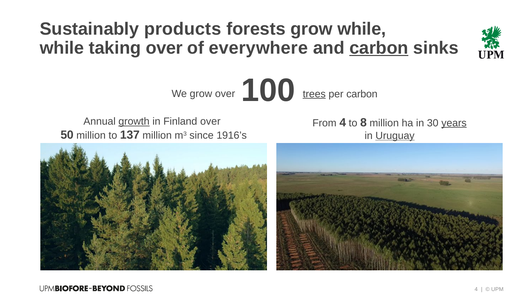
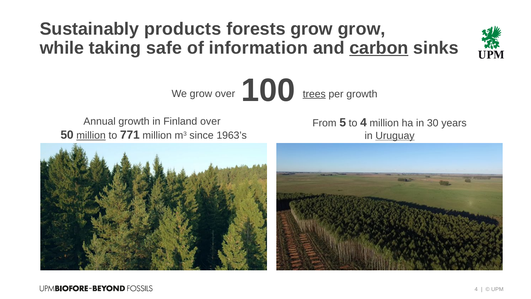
grow while: while -> grow (362, 29)
taking over: over -> safe (164, 48)
everywhere: everywhere -> information (258, 48)
per carbon: carbon -> growth (362, 94)
growth underline: present -> none (134, 121)
From 4: 4 -> 5 (343, 122)
to 8: 8 -> 4 (364, 122)
years underline: present -> none (454, 123)
million underline: none -> present (91, 135)
137: 137 -> 771 (130, 135)
1916’s: 1916’s -> 1963’s (232, 135)
